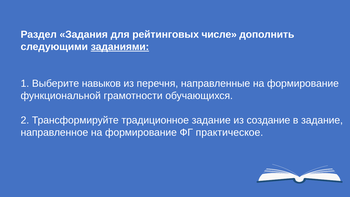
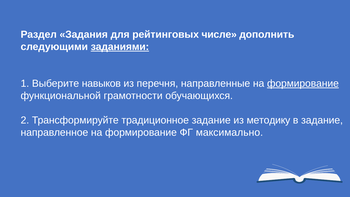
формирование underline: none -> present (303, 83)
создание: создание -> методику (268, 120)
практическое: практическое -> максимально (229, 132)
